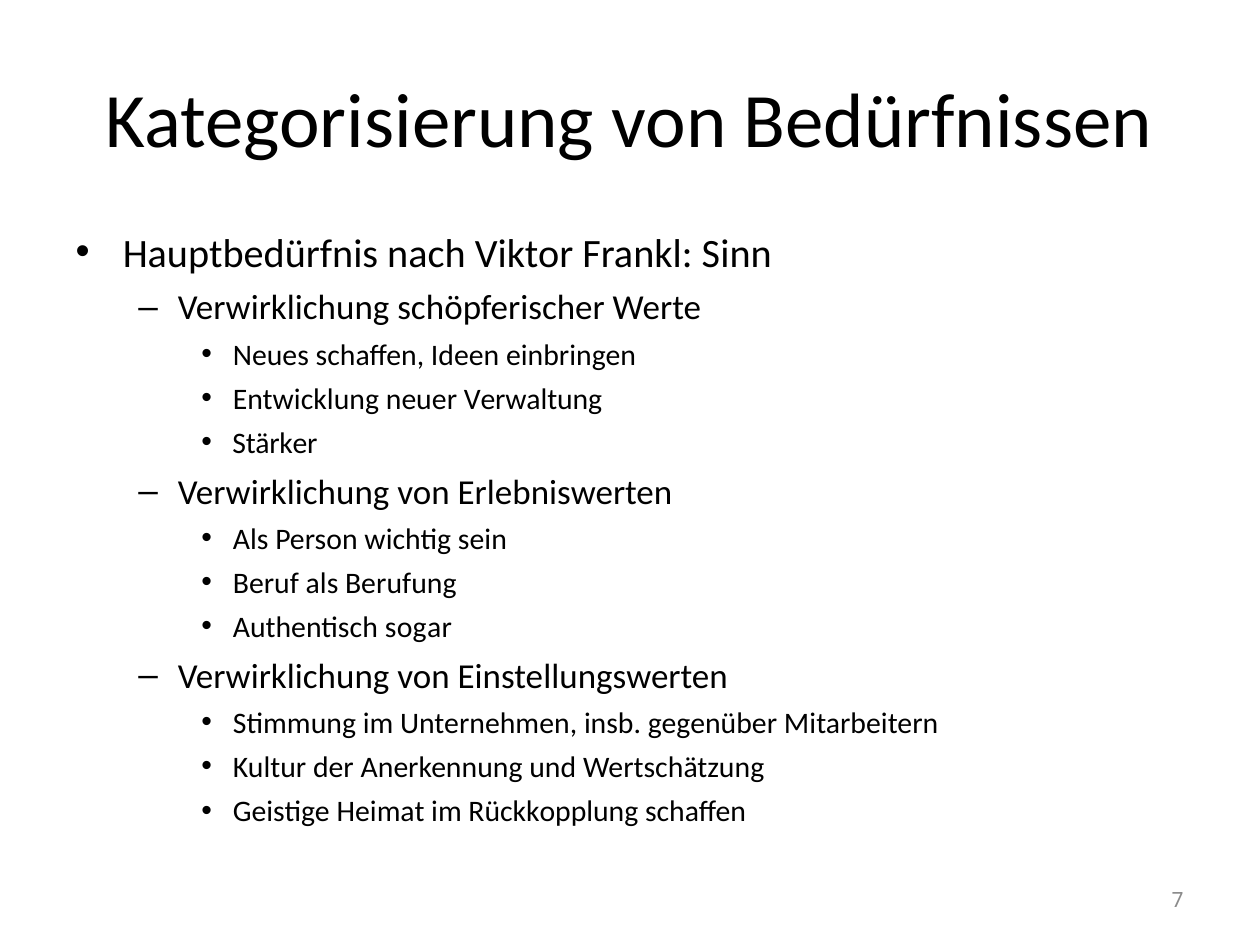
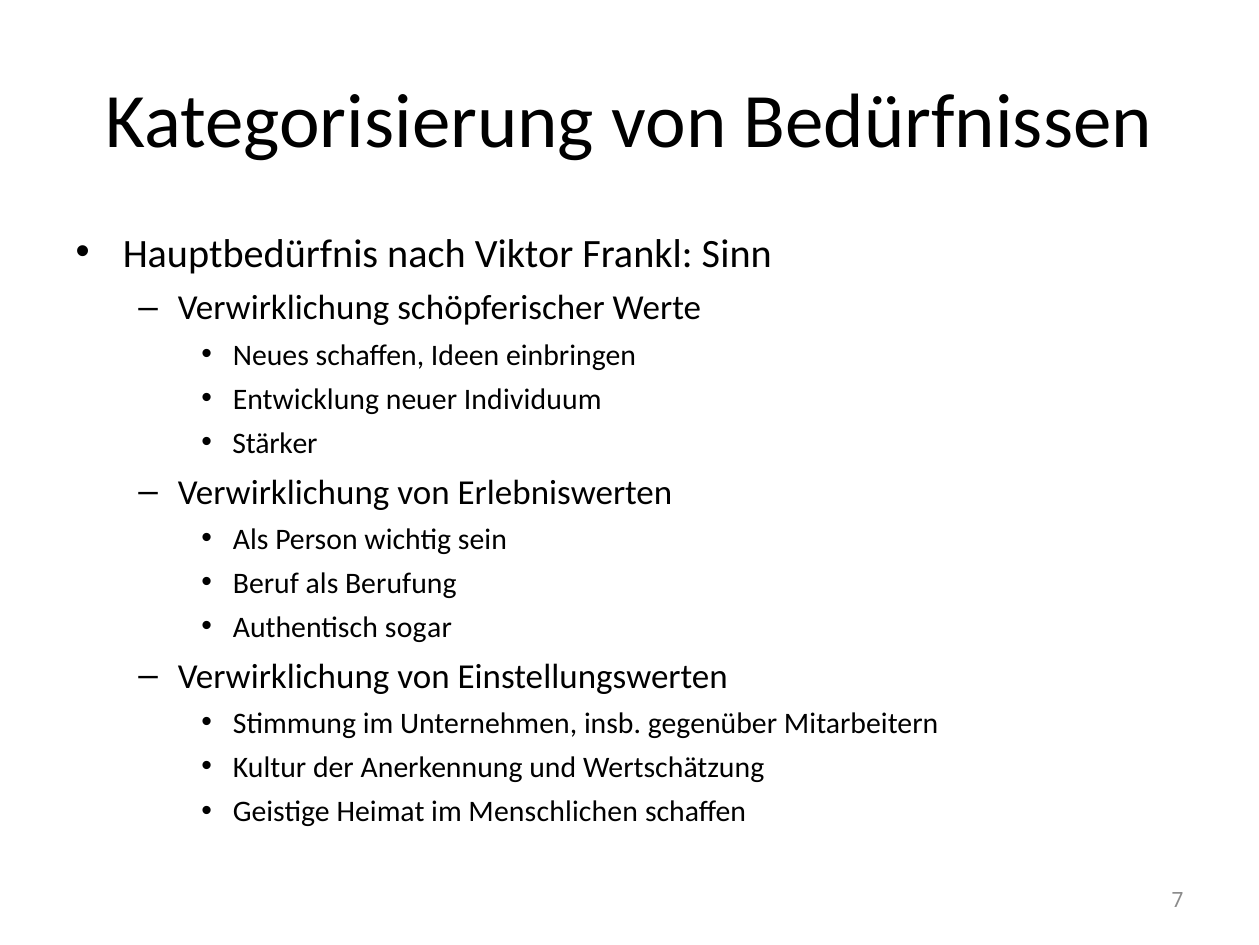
Verwaltung: Verwaltung -> Individuum (533, 399)
Rückkopplung: Rückkopplung -> Menschlichen (553, 811)
